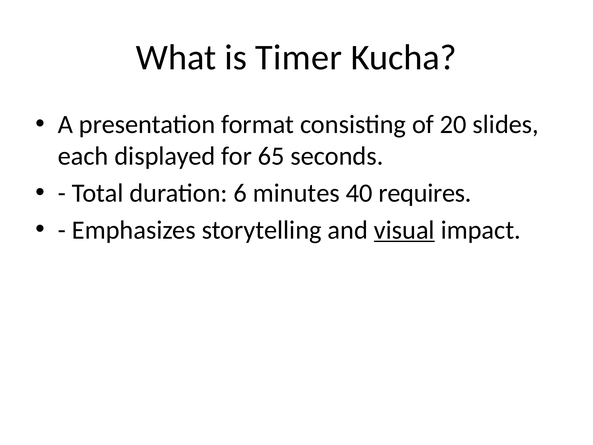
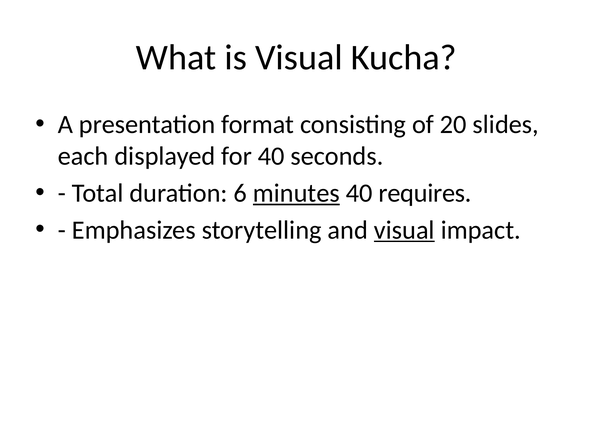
is Timer: Timer -> Visual (299, 57)
for 65: 65 -> 40 (271, 156)
minutes underline: none -> present (296, 193)
